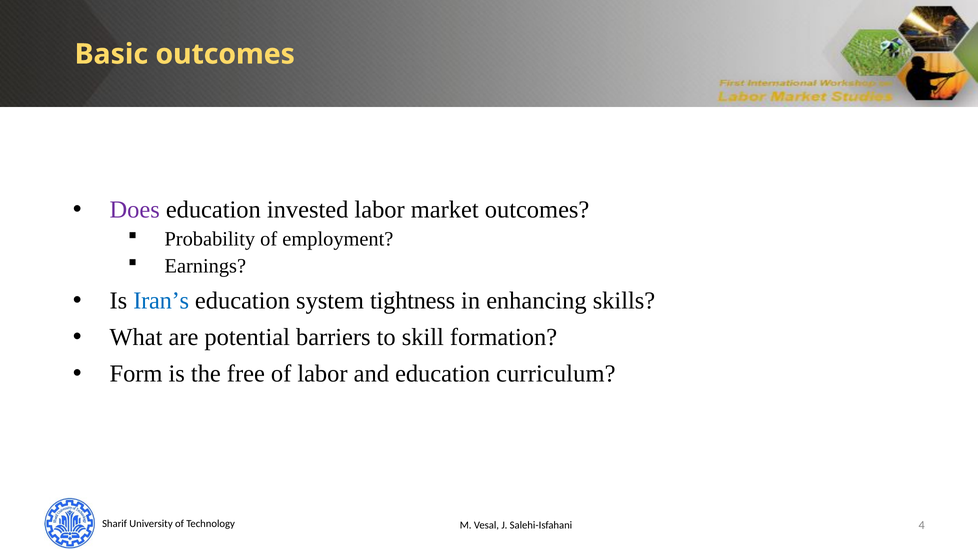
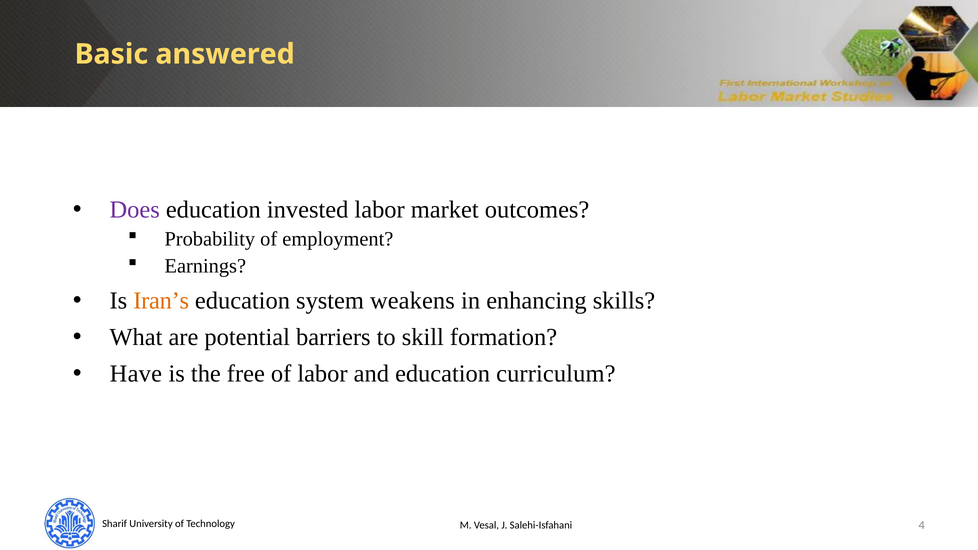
Basic outcomes: outcomes -> answered (225, 54)
Iran’s colour: blue -> orange (161, 301)
tightness: tightness -> weakens (412, 301)
Form: Form -> Have (136, 374)
